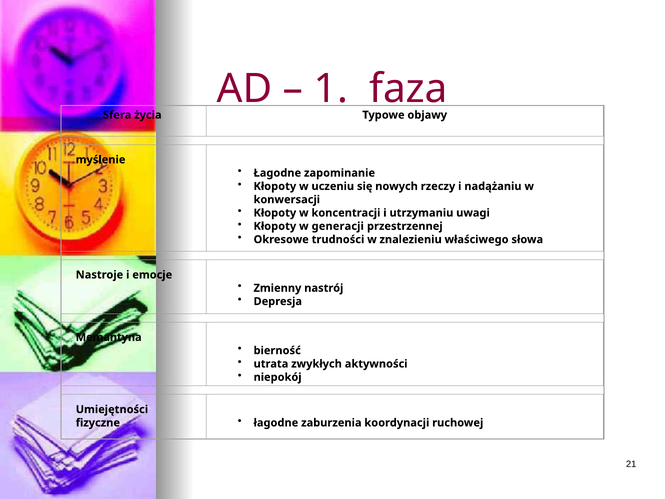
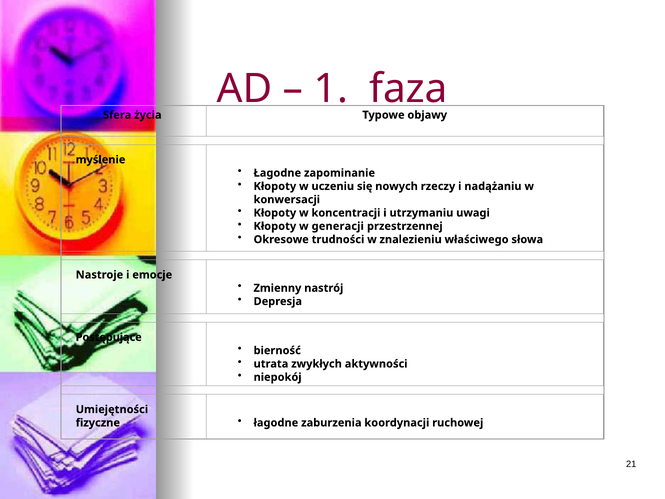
Memantyna: Memantyna -> Postępujące (109, 337)
